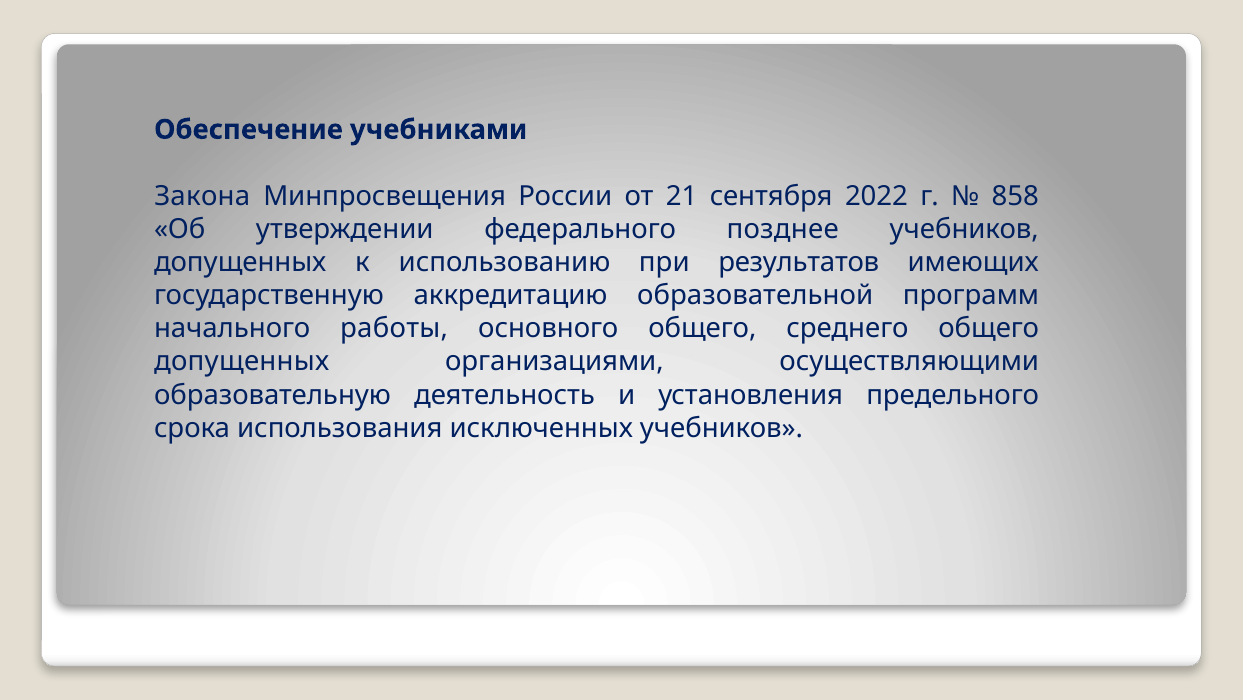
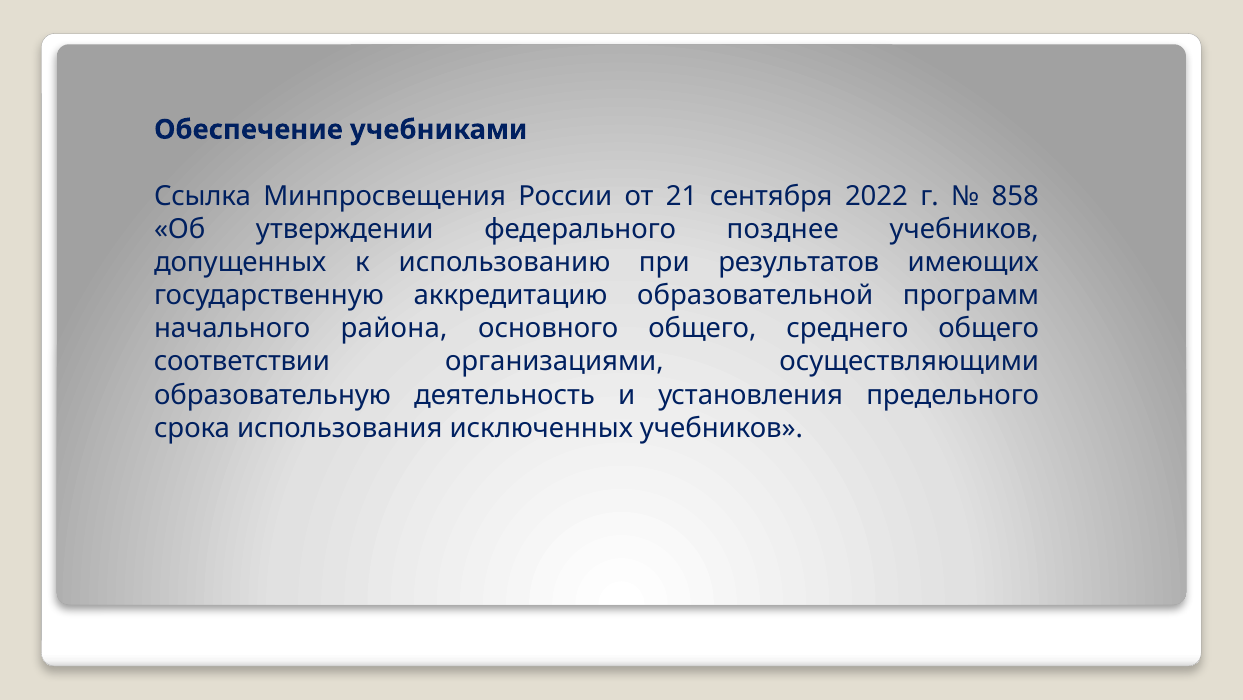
Закона: Закона -> Ссылка (203, 196)
работы: работы -> района (394, 328)
допущенных: допущенных -> соответствии (242, 361)
